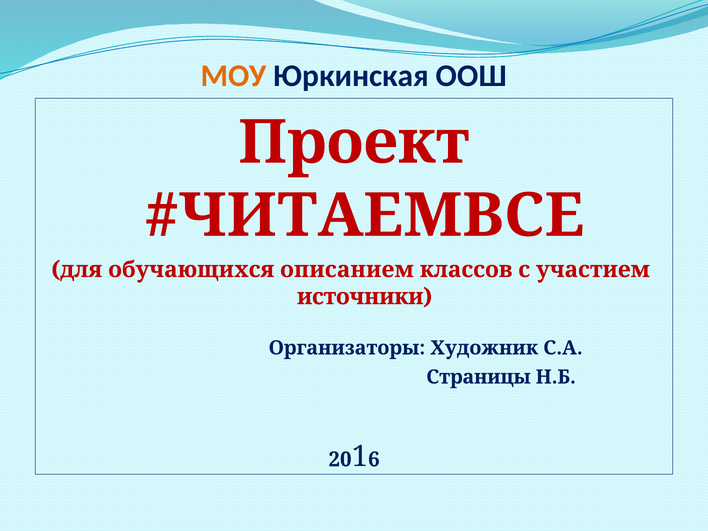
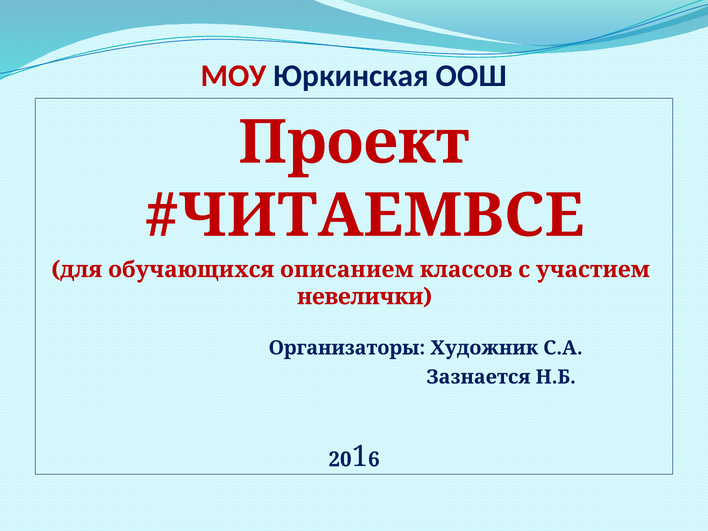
МОУ colour: orange -> red (234, 76)
источники: источники -> невелички (365, 297)
Страницы: Страницы -> Зазнается (478, 377)
